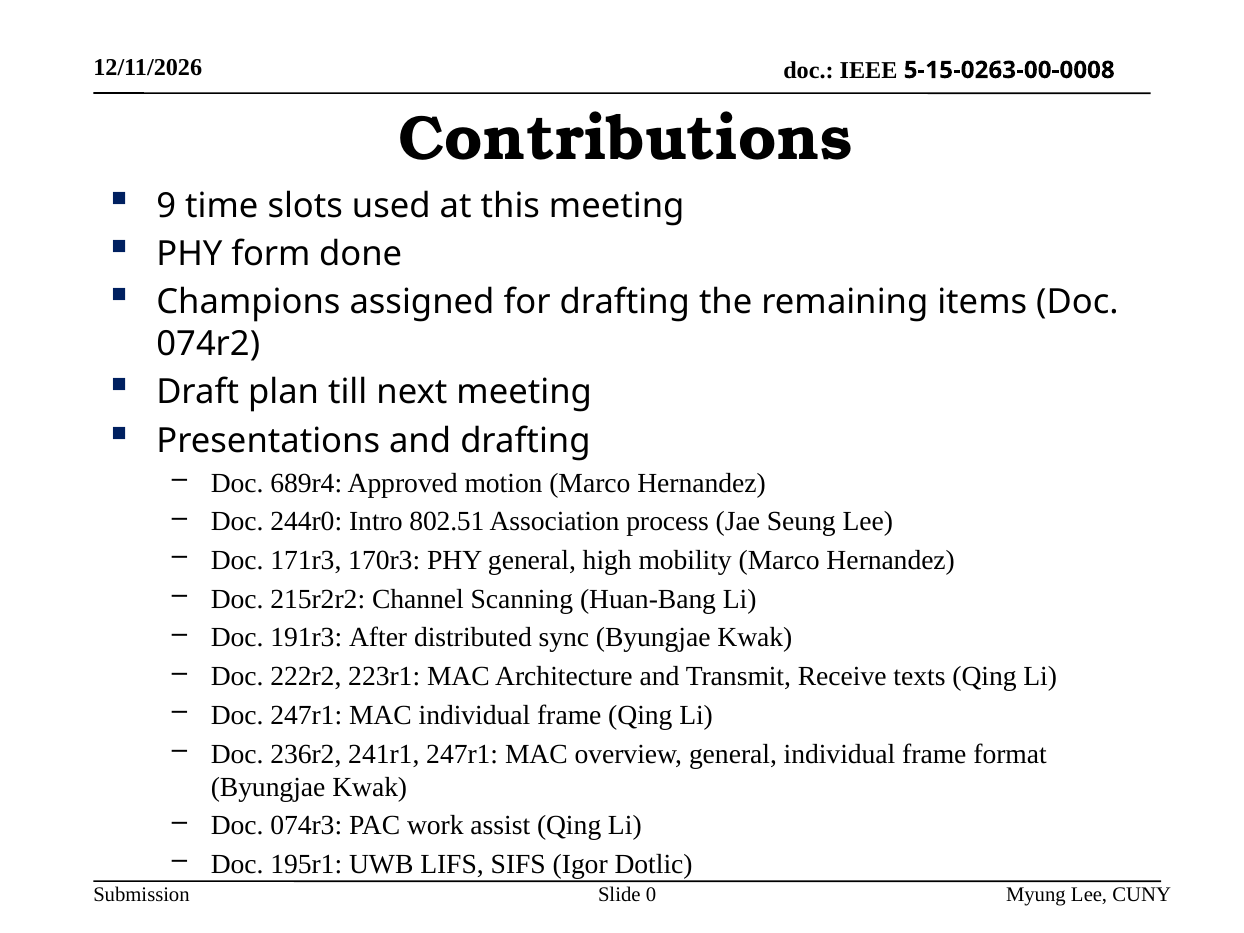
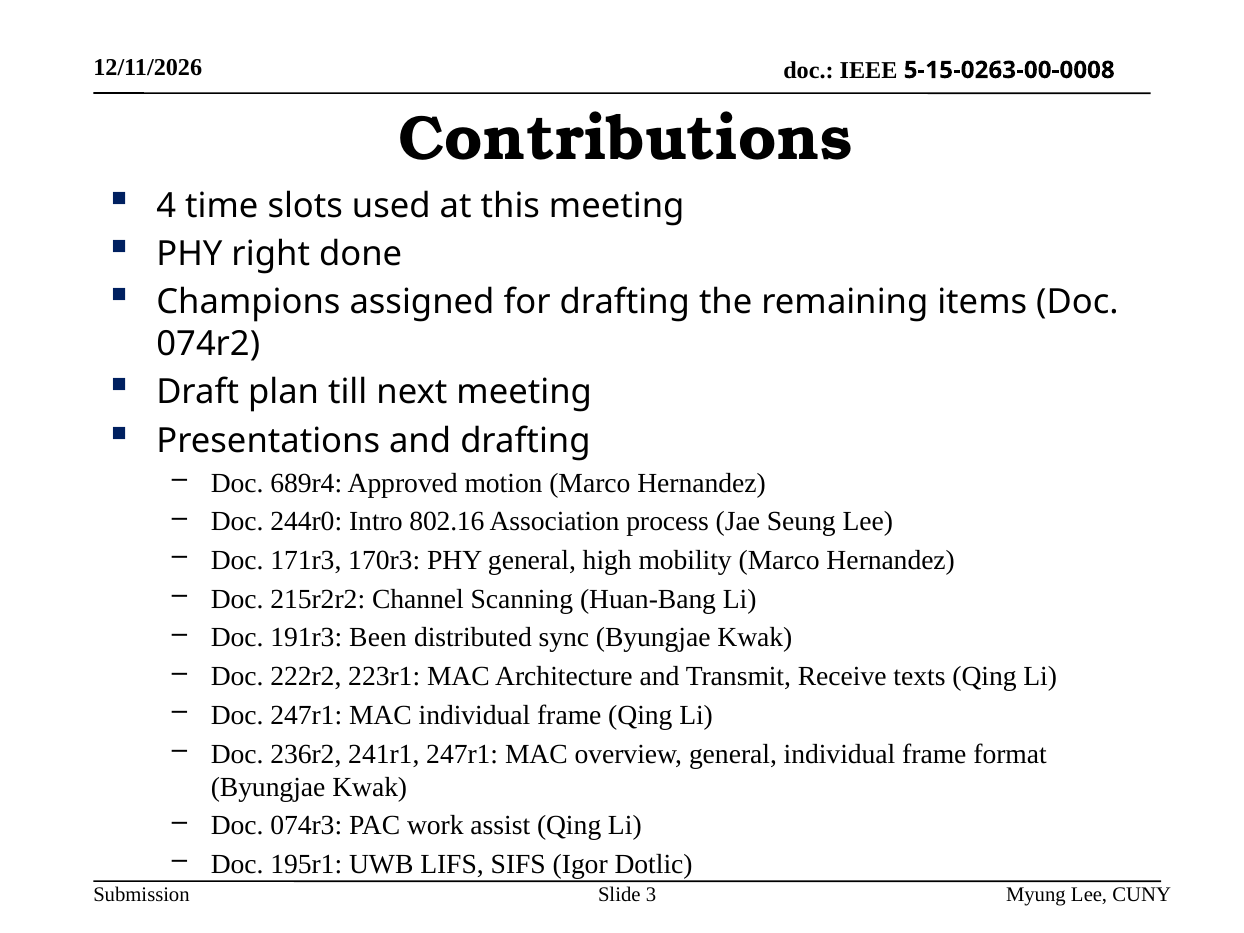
9: 9 -> 4 (166, 206)
form: form -> right (271, 254)
802.51: 802.51 -> 802.16 (447, 522)
After: After -> Been (378, 638)
0: 0 -> 3 (651, 895)
